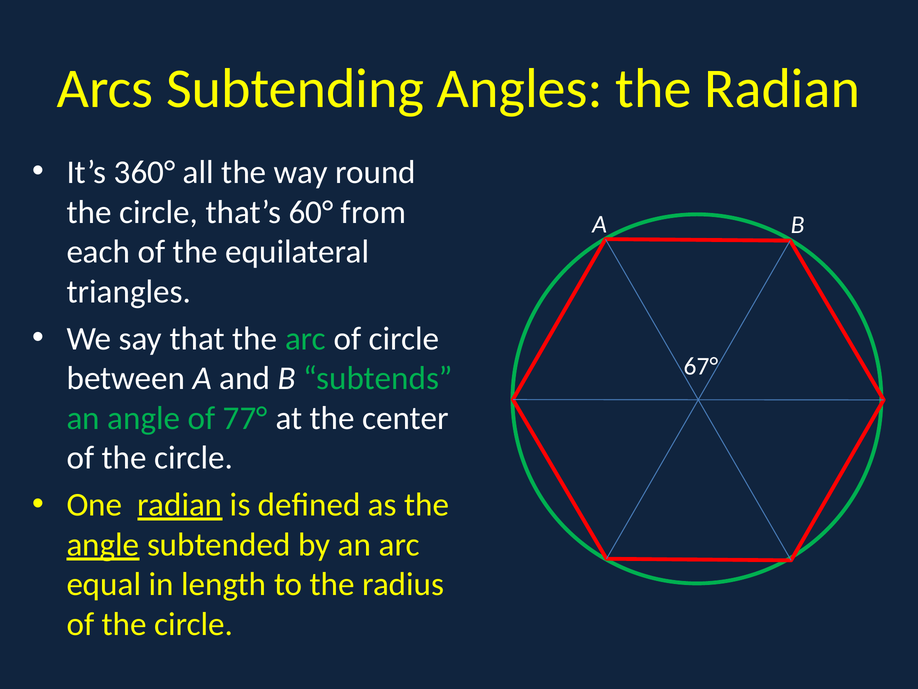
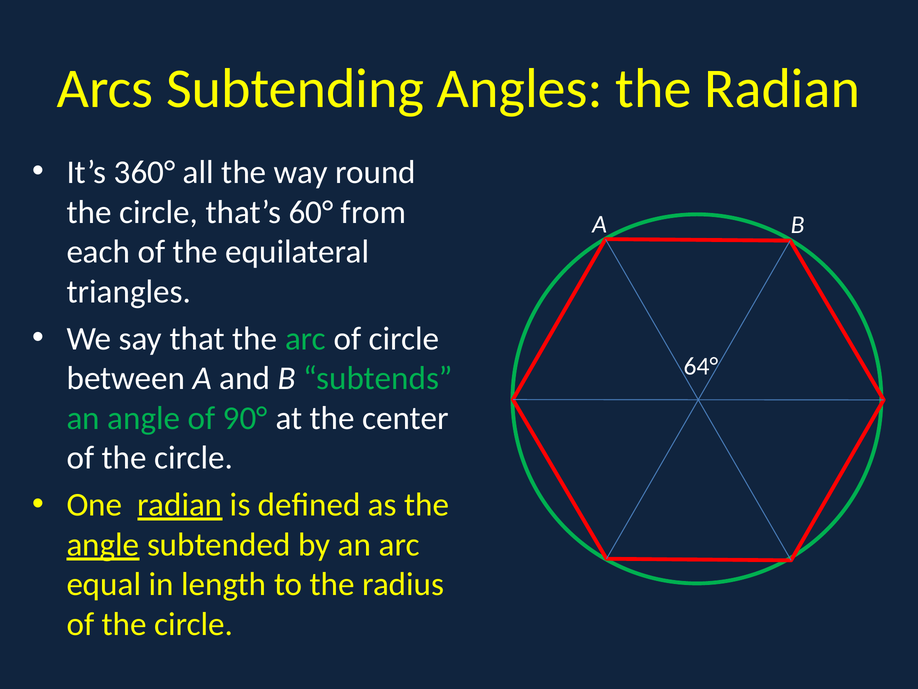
67°: 67° -> 64° (701, 366)
77°: 77° -> 90° (245, 418)
